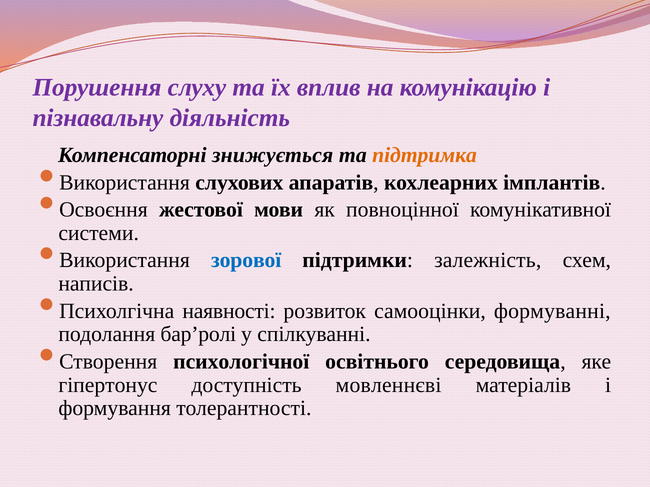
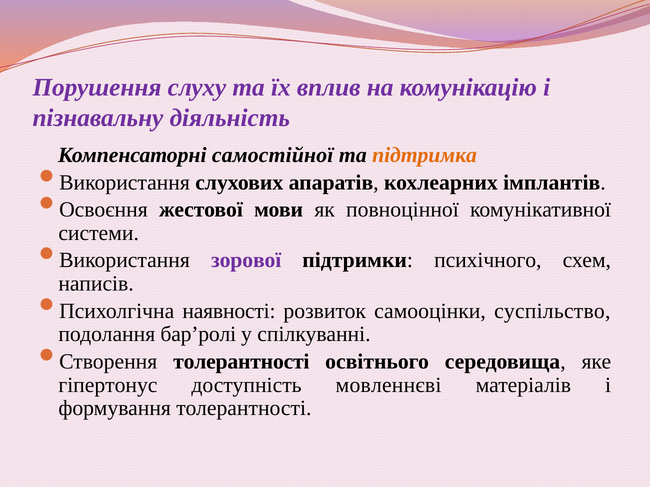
знижується: знижується -> самостійної (273, 155)
зорової colour: blue -> purple (246, 261)
залежність: залежність -> психічного (488, 261)
формуванні: формуванні -> суспільство (552, 311)
Створення психологічної: психологічної -> толерантності (241, 362)
